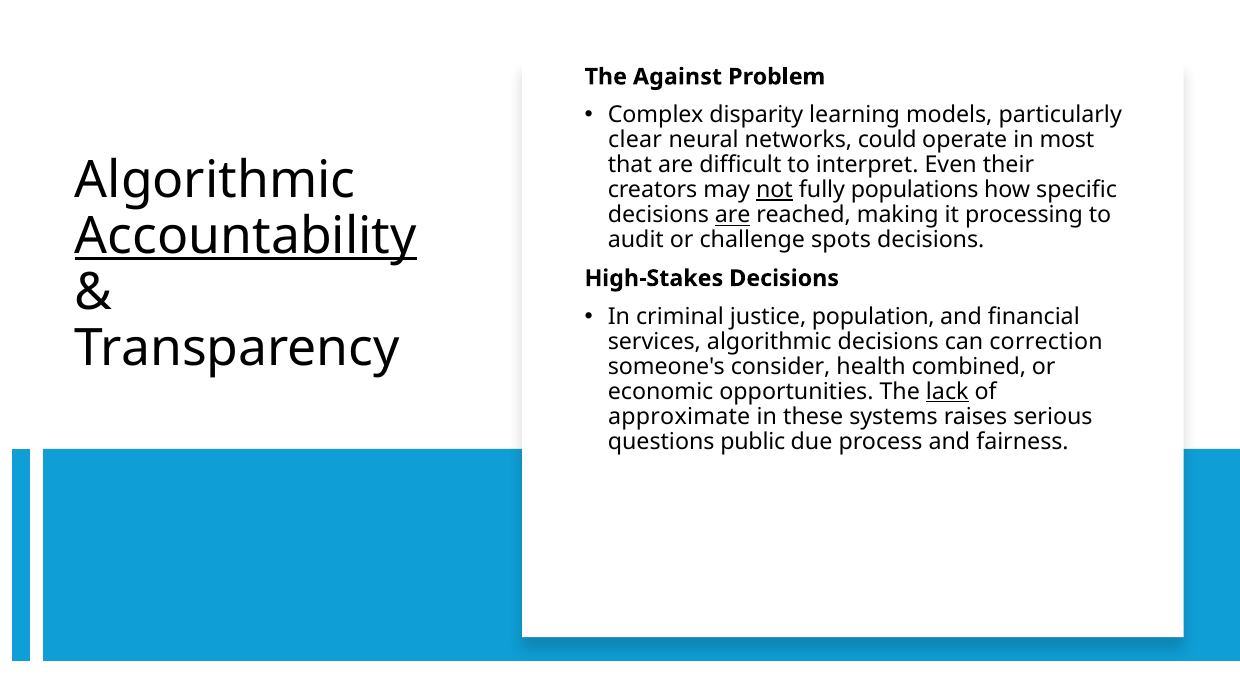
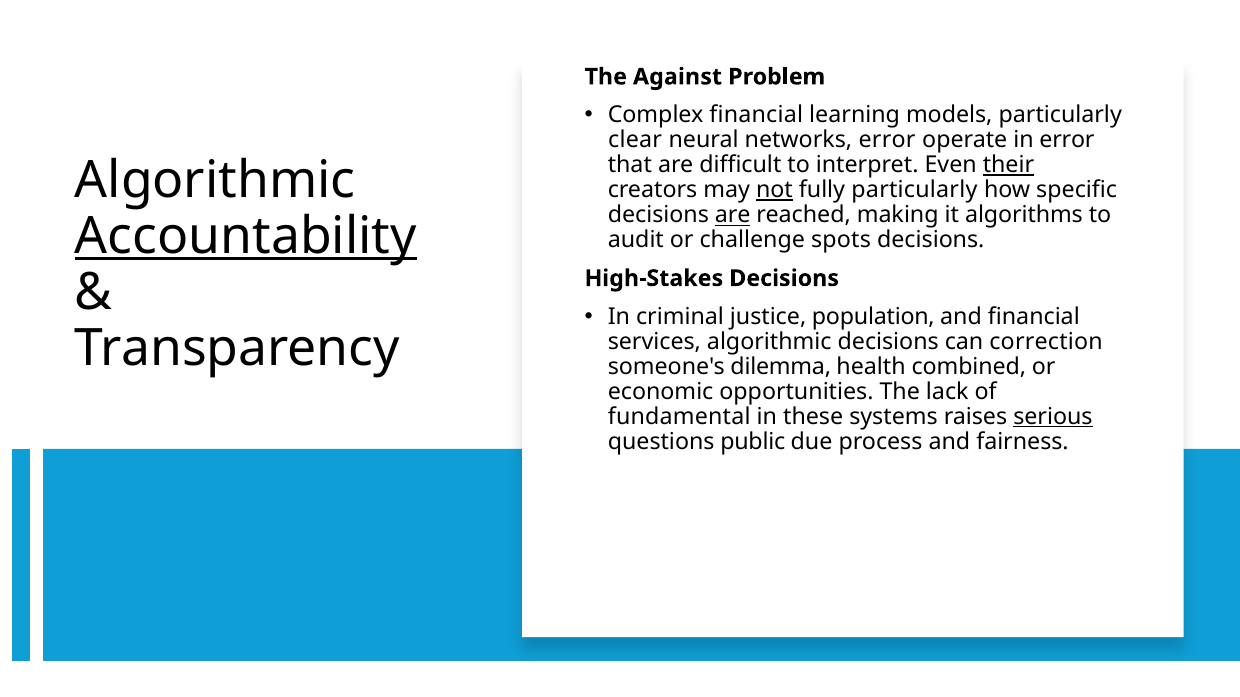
Complex disparity: disparity -> financial (756, 115)
networks could: could -> error (887, 140)
in most: most -> error (1067, 140)
their underline: none -> present (1008, 165)
fully populations: populations -> particularly (914, 190)
processing: processing -> algorithms (1024, 215)
consider: consider -> dilemma (781, 367)
lack underline: present -> none (947, 392)
approximate: approximate -> fundamental (679, 417)
serious underline: none -> present (1053, 417)
